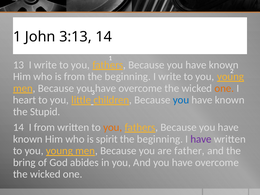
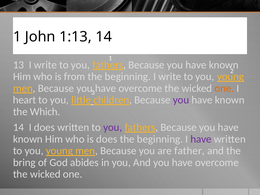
3:13: 3:13 -> 1:13 (75, 37)
you colour: blue -> purple (181, 100)
Stupid: Stupid -> Which (45, 112)
I from: from -> does (44, 127)
you colour: orange -> purple (113, 127)
is spirit: spirit -> does (107, 139)
